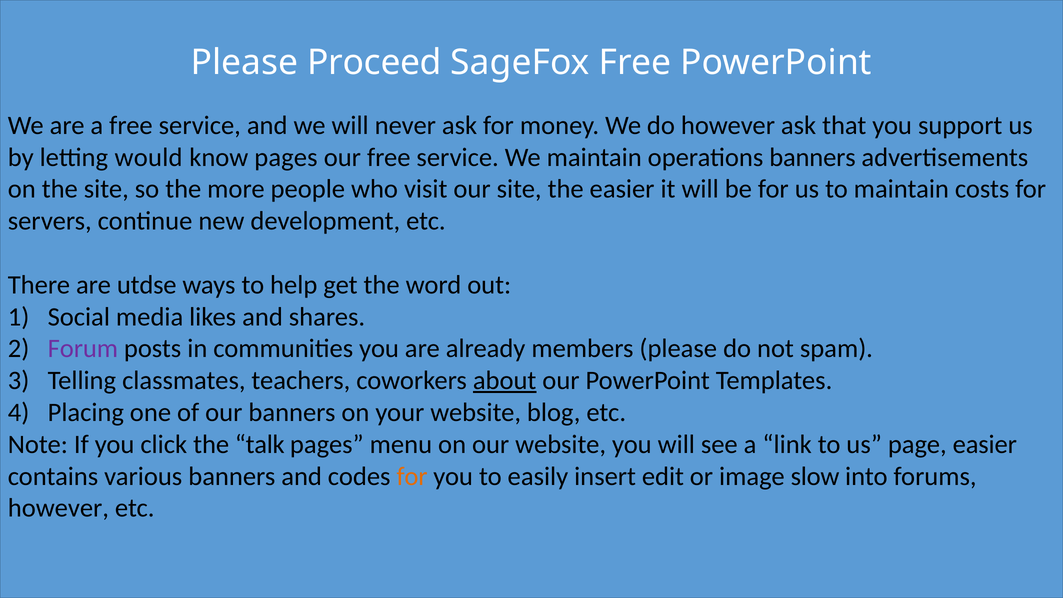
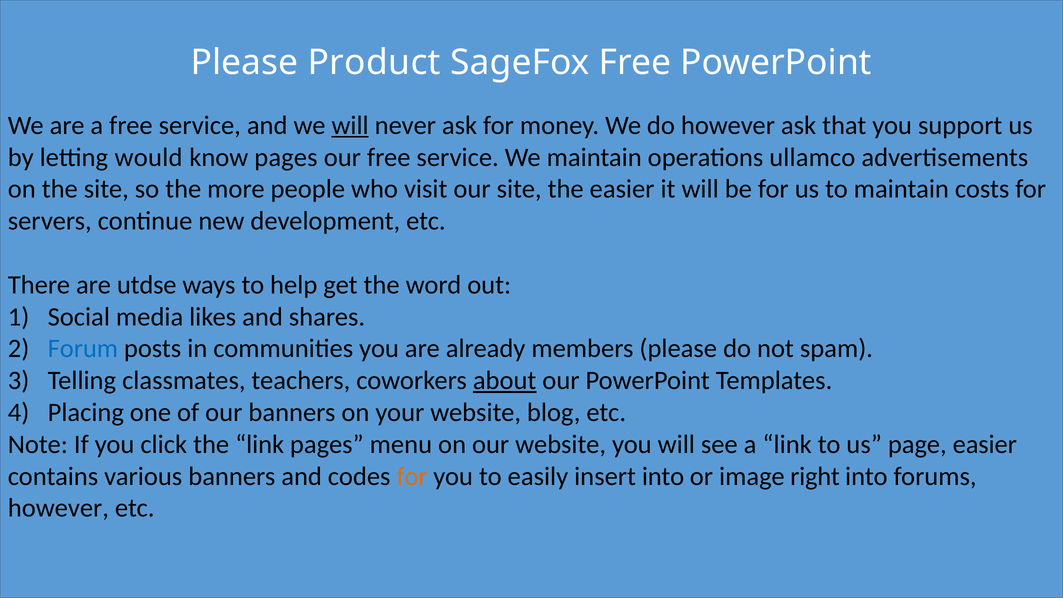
Proceed: Proceed -> Product (374, 63)
will underline: none -> present (350, 125)
operations banners: banners -> ullamco (812, 157)
Forum colour: purple -> blue (83, 349)
the talk: talk -> link (260, 444)
insert edit: edit -> into (663, 476)
slow: slow -> right (815, 476)
